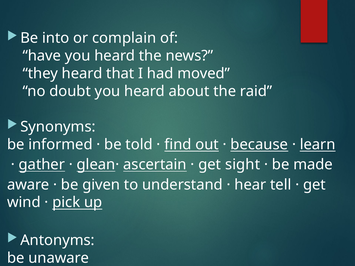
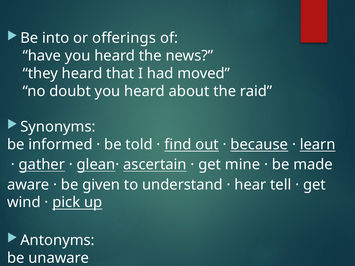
complain: complain -> offerings (124, 38)
sight: sight -> mine (243, 165)
